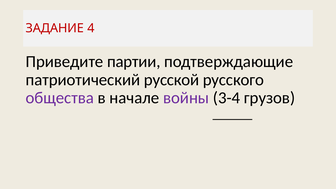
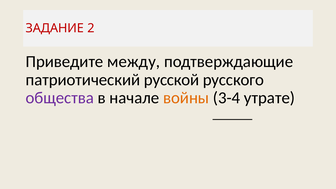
4: 4 -> 2 (91, 28)
партии: партии -> между (134, 62)
войны colour: purple -> orange (186, 98)
грузов: грузов -> утрате (269, 98)
